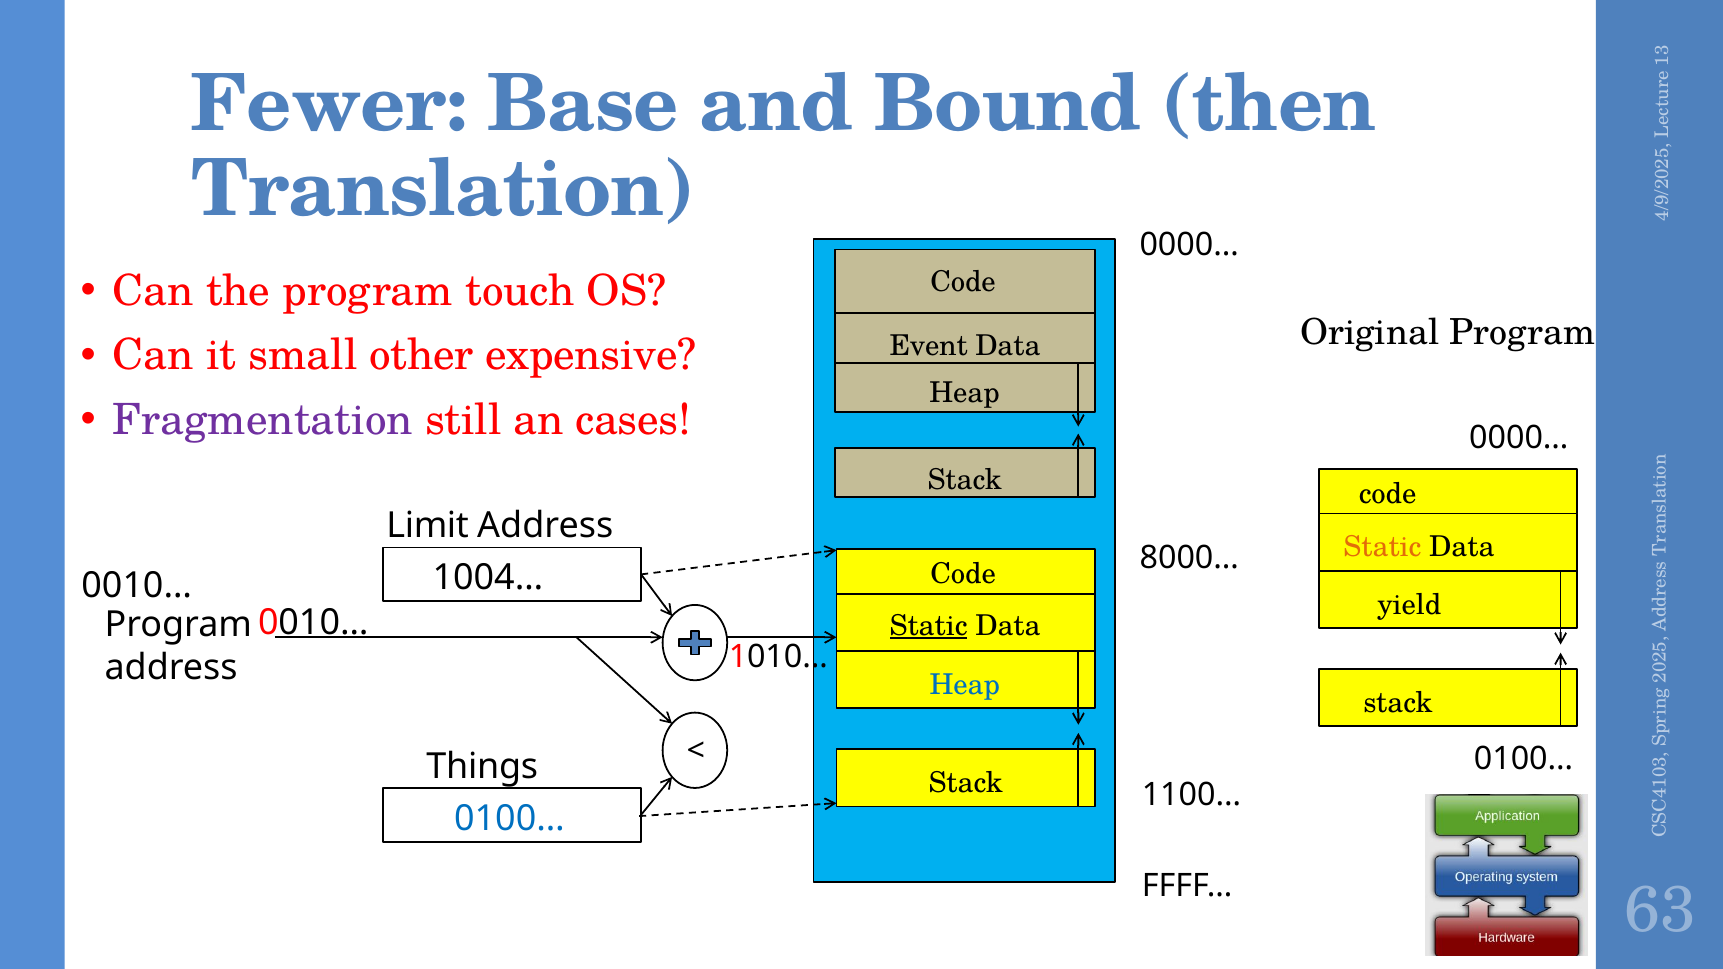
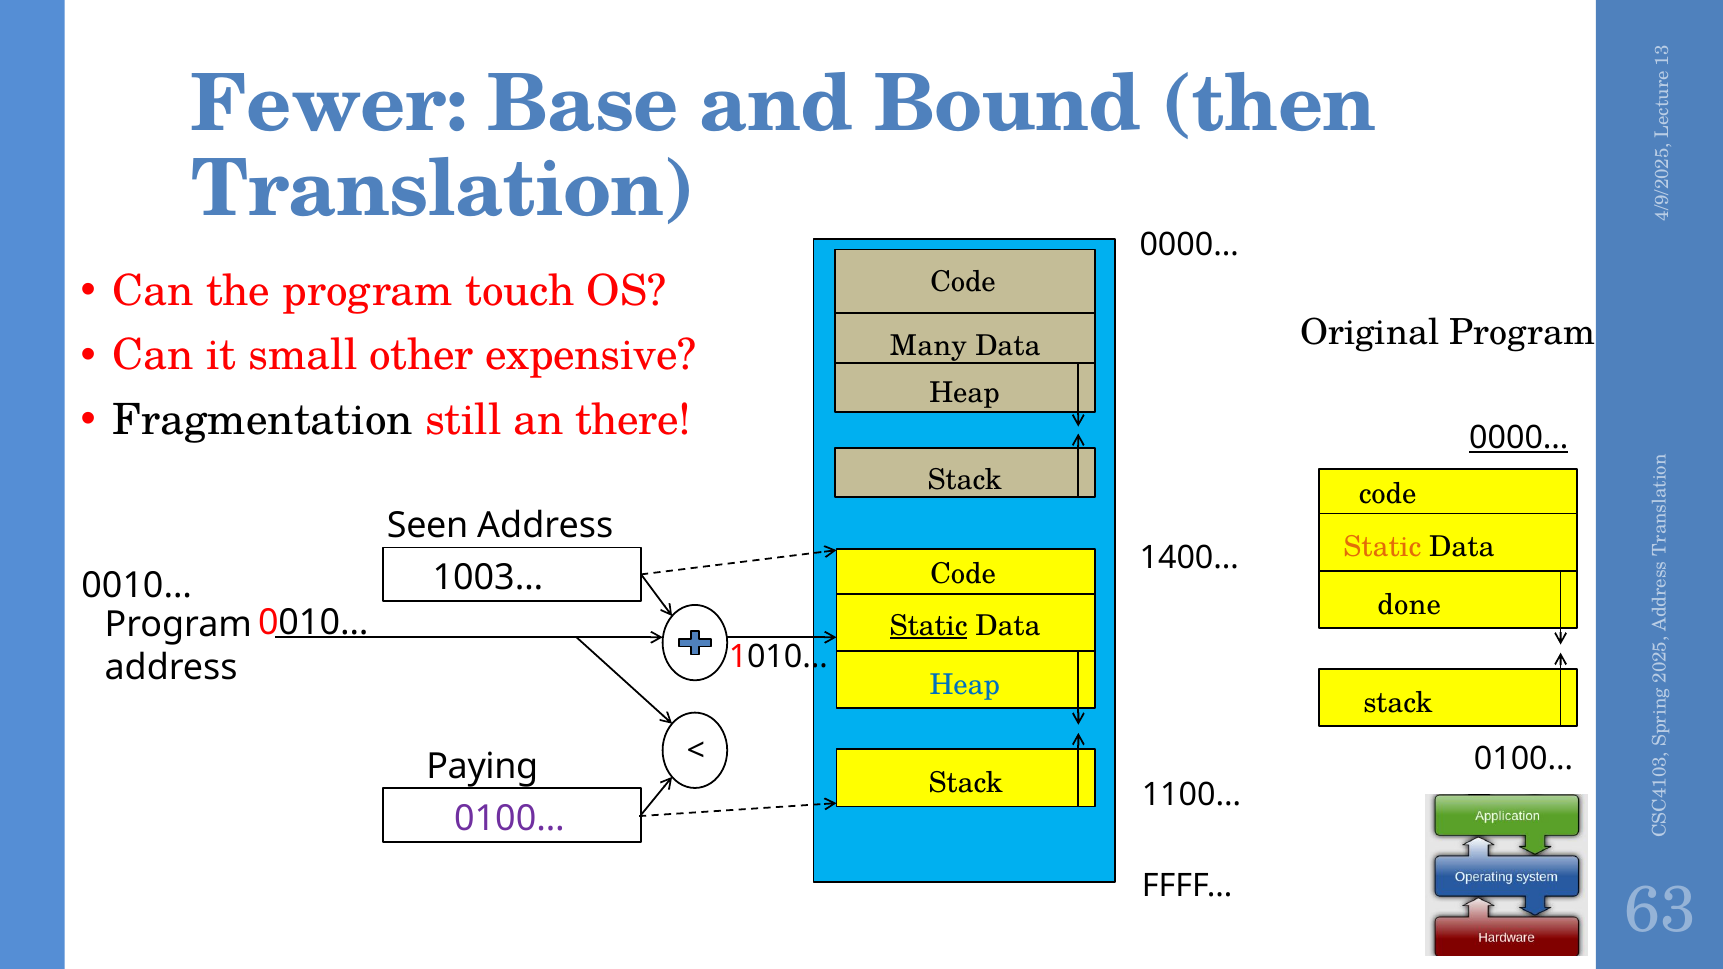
Event: Event -> Many (928, 346)
Fragmentation colour: purple -> black (263, 420)
cases: cases -> there (633, 420)
0000… underline: none -> present (1519, 438)
Limit: Limit -> Seen (428, 526)
8000…: 8000… -> 1400… (1189, 558)
1004…: 1004… -> 1003… (488, 578)
yield: yield -> done (1409, 605)
Things: Things -> Paying (482, 766)
0100… colour: blue -> purple (509, 819)
